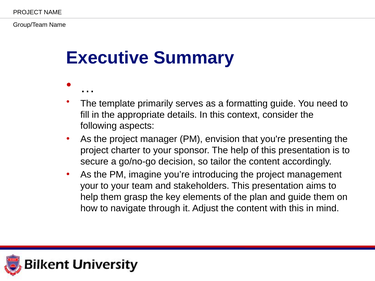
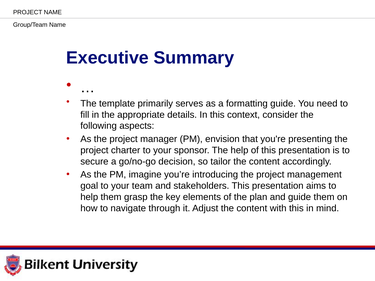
your: your -> goal (89, 186)
